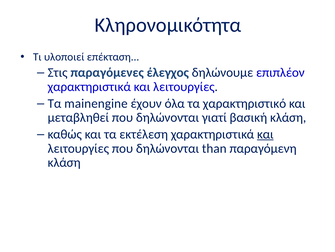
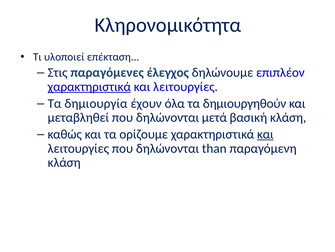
χαρακτηριστικά underline: none -> present (89, 87)
mainengine: mainengine -> δημιουργία (96, 103)
χαρακτηριστικό: χαρακτηριστικό -> δημιουργηθούν (245, 103)
γιατί: γιατί -> μετά (214, 117)
εκτέλεση: εκτέλεση -> ορίζουμε (144, 134)
